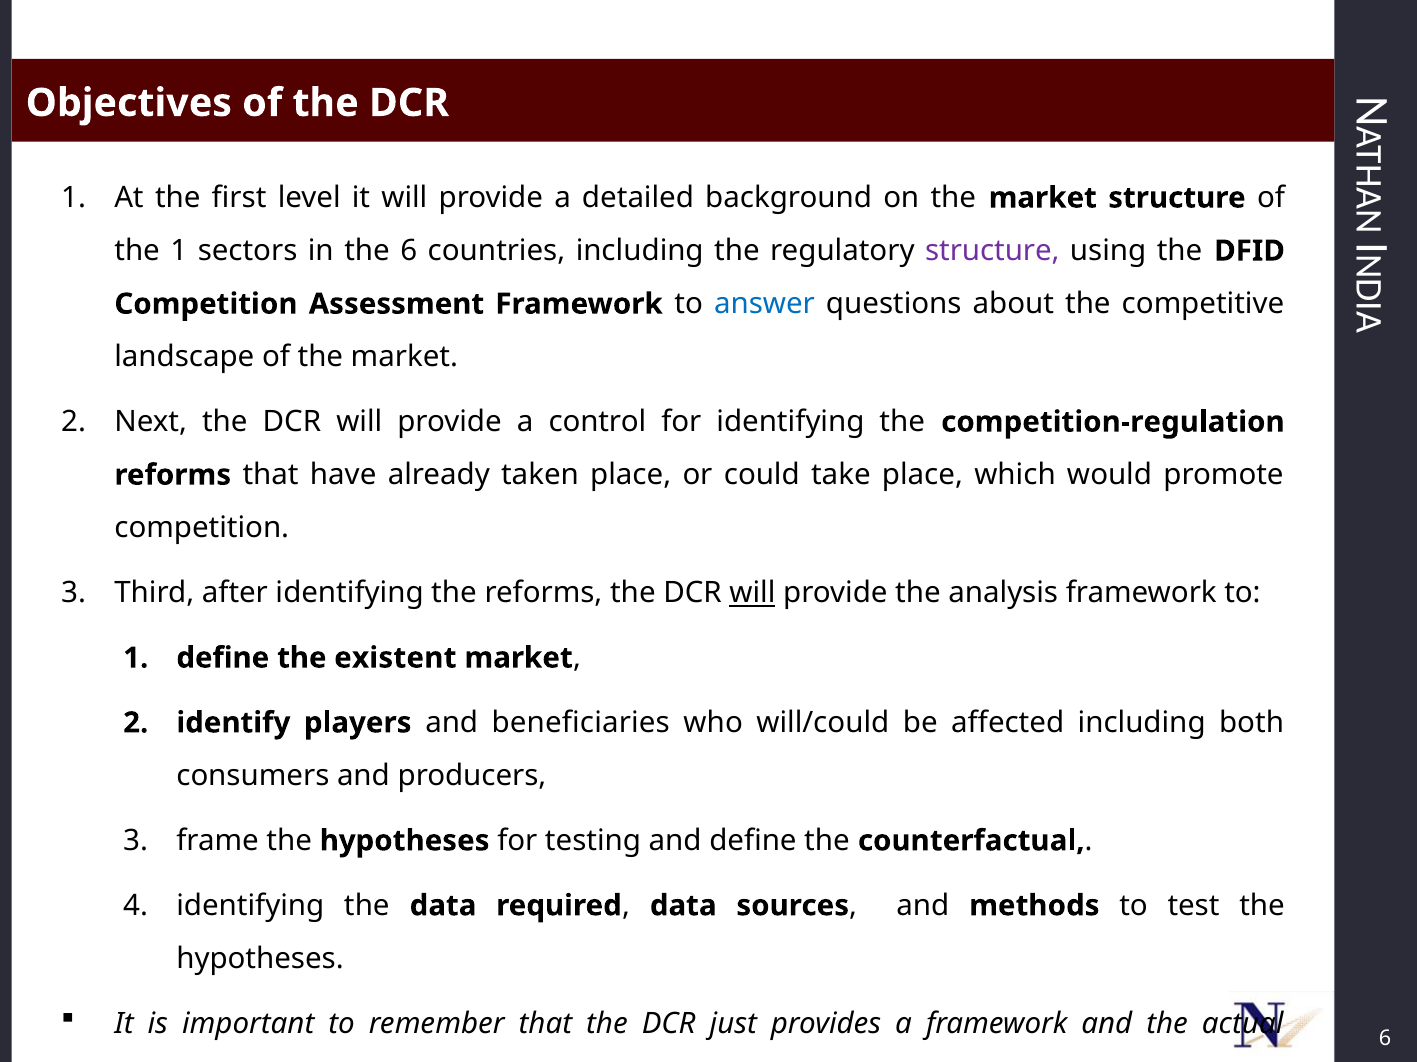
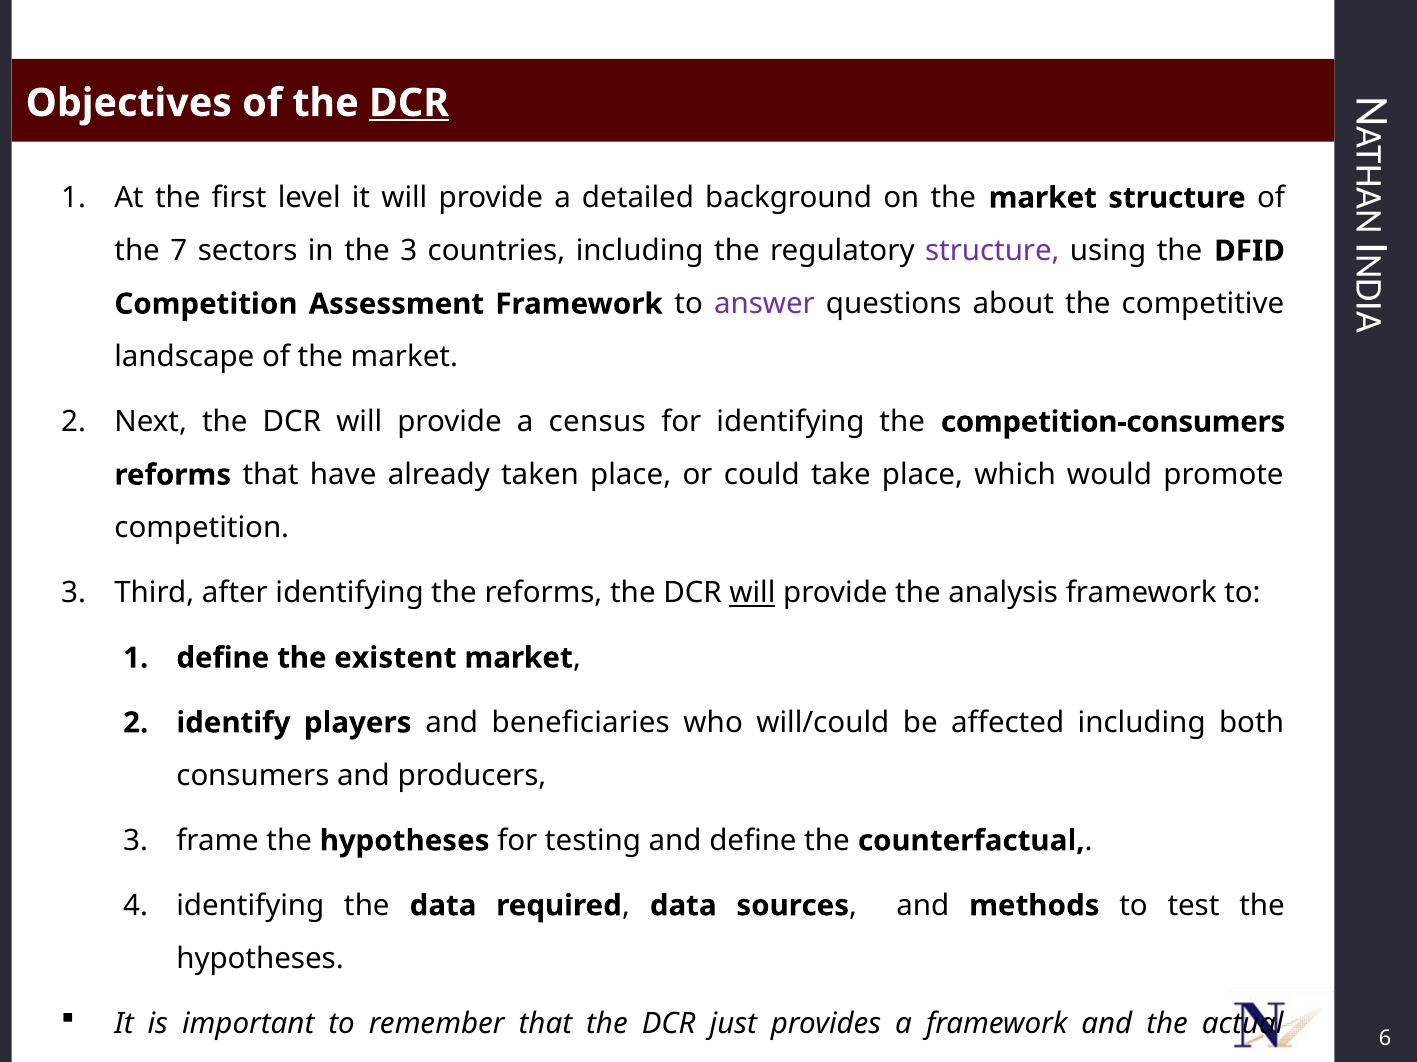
DCR underline: none -> present (409, 103)
the 1: 1 -> 7 (179, 251)
the 6: 6 -> 3 (409, 251)
answer colour: blue -> purple (764, 304)
control: control -> census (597, 422)
competition-regulation: competition-regulation -> competition-consumers (1113, 422)
